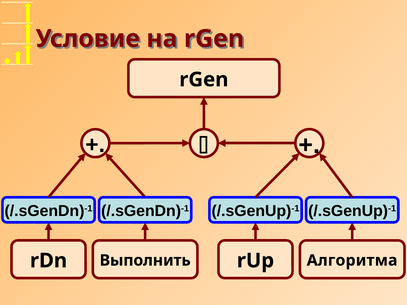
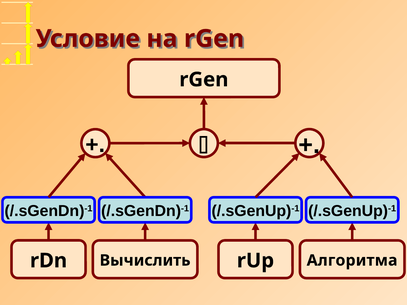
Выполнить: Выполнить -> Вычислить (145, 261)
